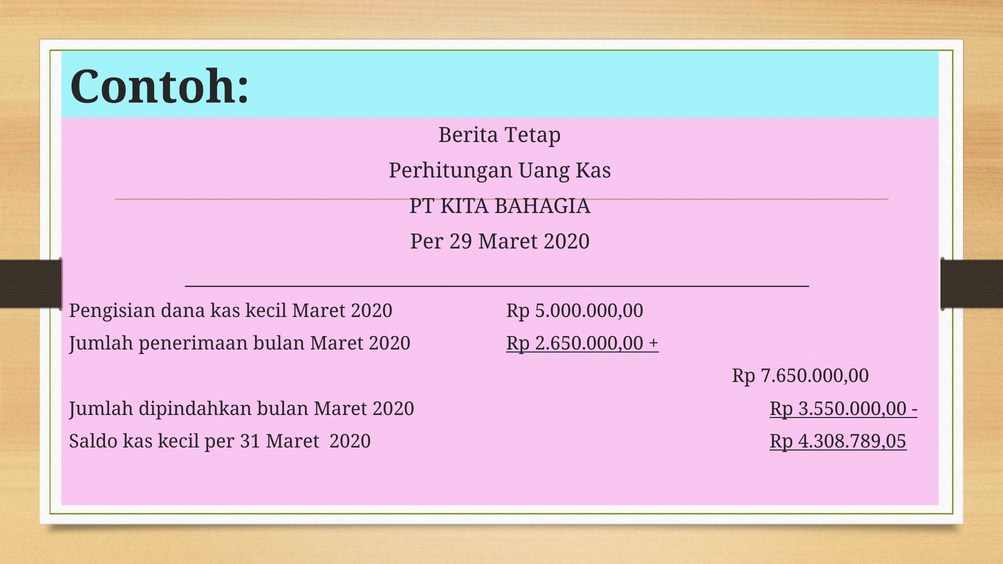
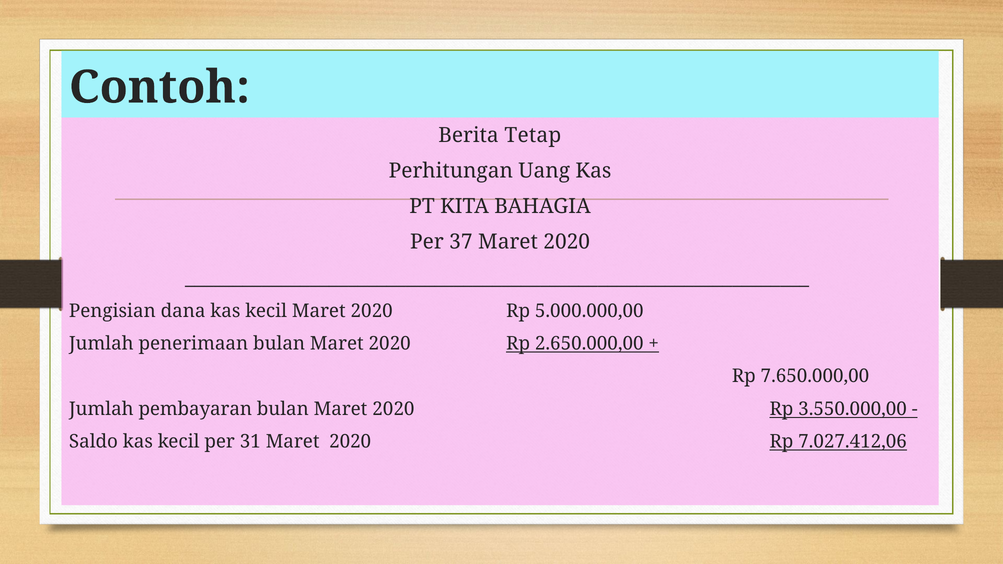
29: 29 -> 37 (461, 242)
dipindahkan: dipindahkan -> pembayaran (195, 409)
4.308.789,05: 4.308.789,05 -> 7.027.412,06 (853, 442)
